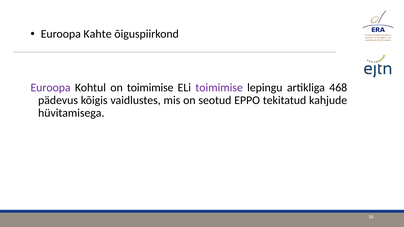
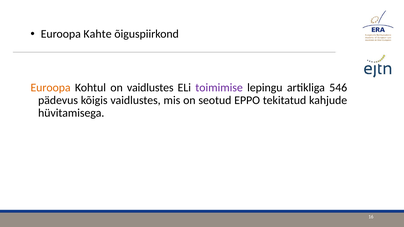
Euroopa colour: purple -> orange (51, 88)
on toimimise: toimimise -> vaidlustes (150, 88)
468: 468 -> 546 (338, 88)
